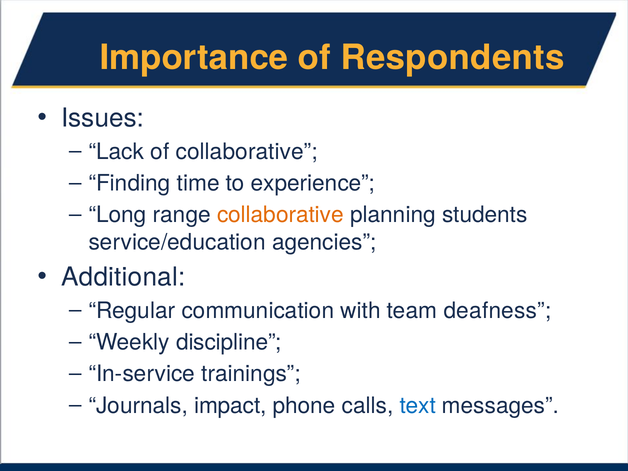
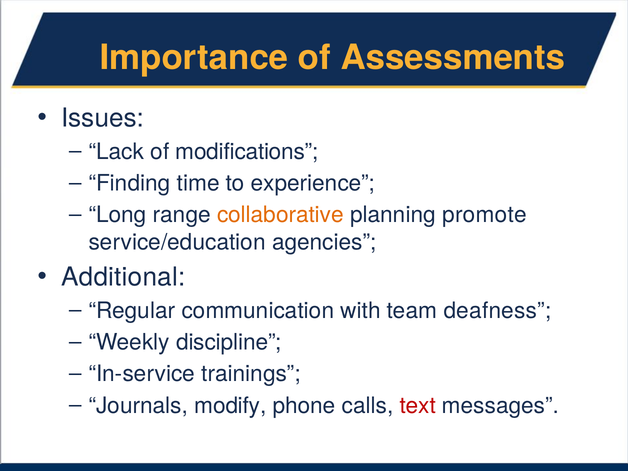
Respondents: Respondents -> Assessments (453, 58)
of collaborative: collaborative -> modifications (247, 152)
students: students -> promote (485, 215)
impact: impact -> modify (230, 406)
text colour: blue -> red (418, 406)
